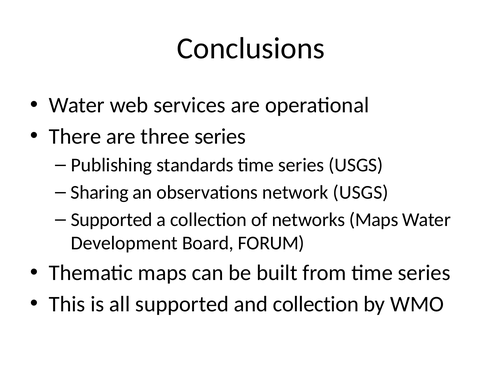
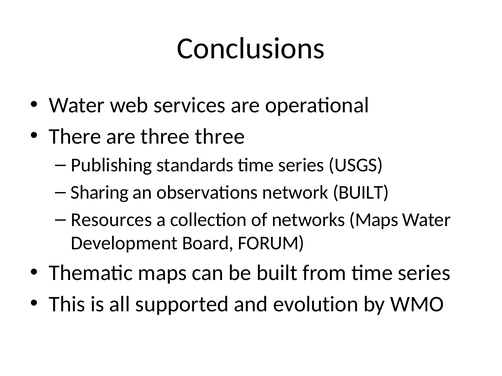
three series: series -> three (220, 137)
network USGS: USGS -> BUILT (361, 193)
Supported: Supported -> Resources (111, 220)
and collection: collection -> evolution (316, 305)
